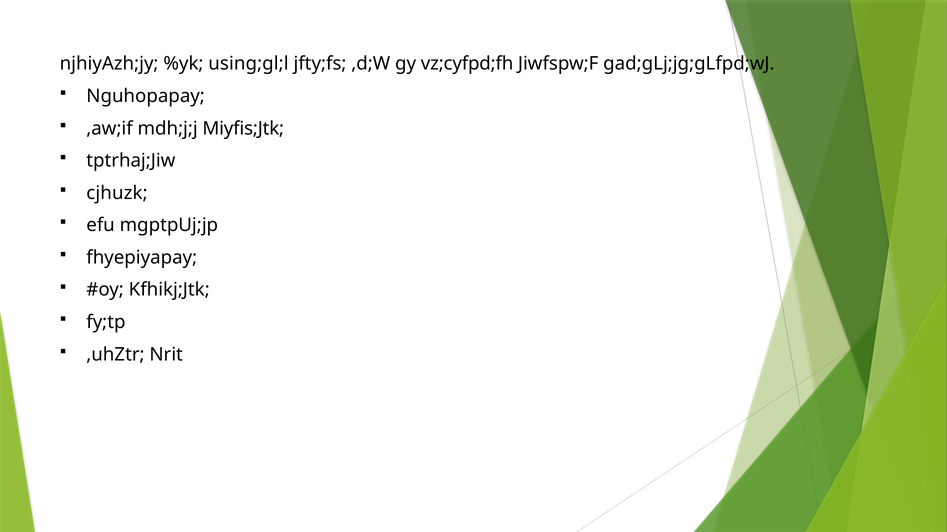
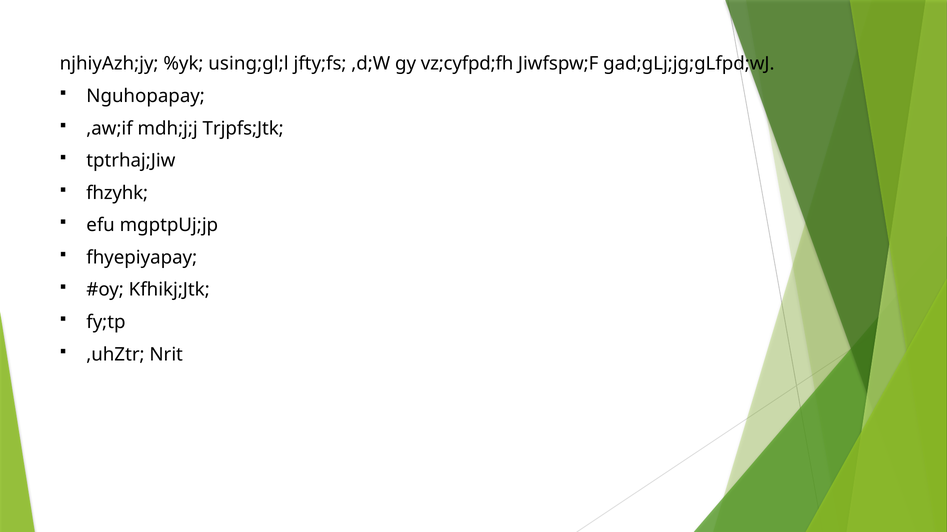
Miyfis;Jtk: Miyfis;Jtk -> Trjpfs;Jtk (243, 129)
cjhuzk: cjhuzk -> fhzyhk (117, 193)
